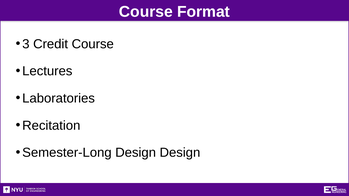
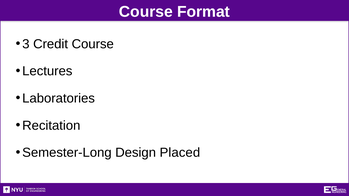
Design Design: Design -> Placed (180, 153)
